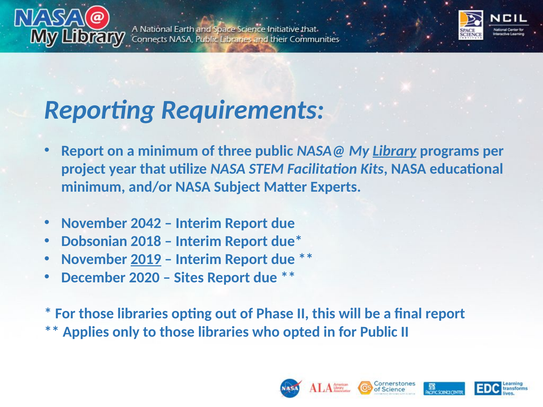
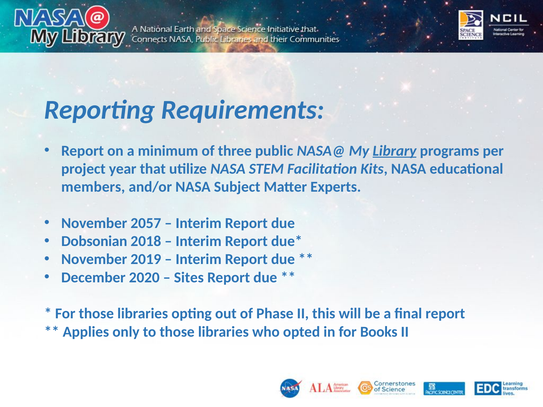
minimum: minimum -> members (93, 187)
2042: 2042 -> 2057 (146, 223)
2019 underline: present -> none (146, 260)
for Public: Public -> Books (379, 332)
